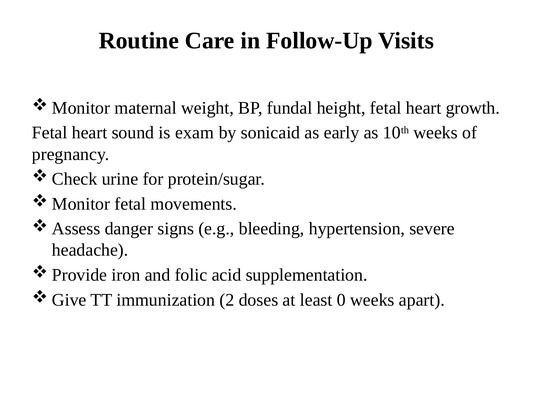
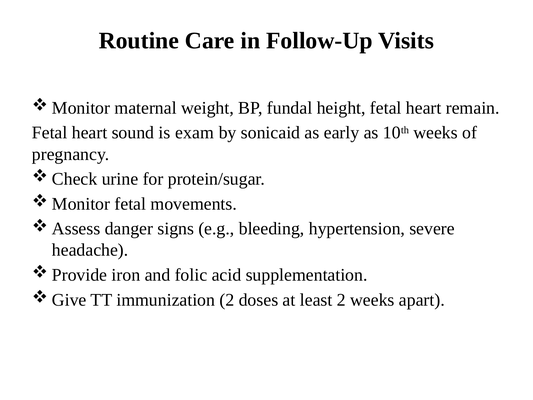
growth: growth -> remain (473, 108)
least 0: 0 -> 2 (341, 300)
